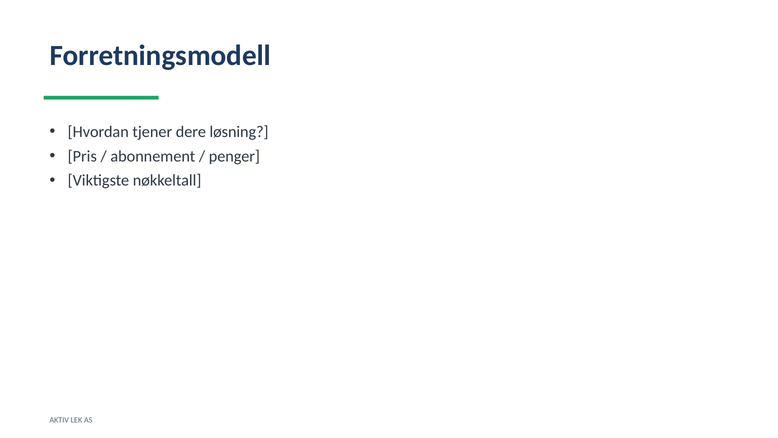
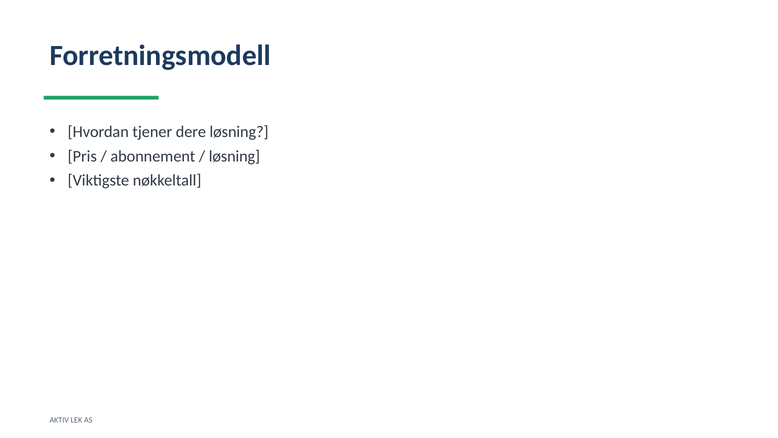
penger: penger -> løsning (234, 156)
